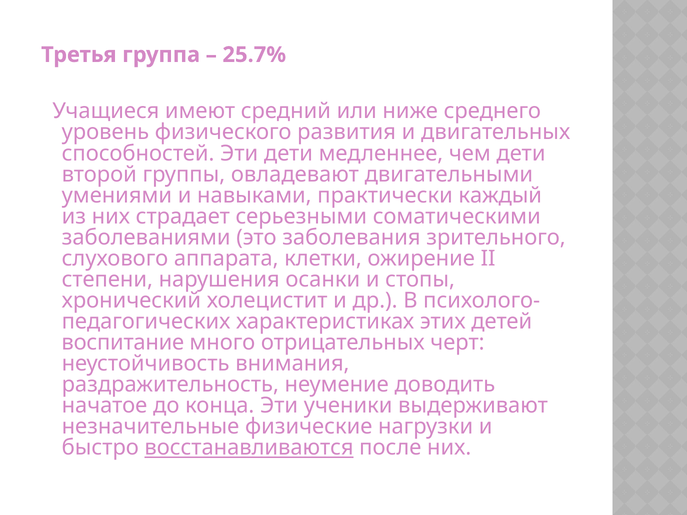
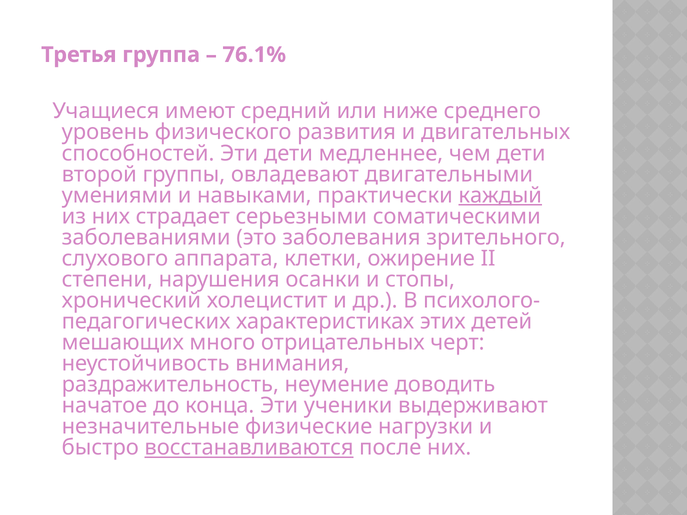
25.7%: 25.7% -> 76.1% (254, 55)
каждый underline: none -> present (500, 195)
воспитание: воспитание -> мешающих (123, 343)
